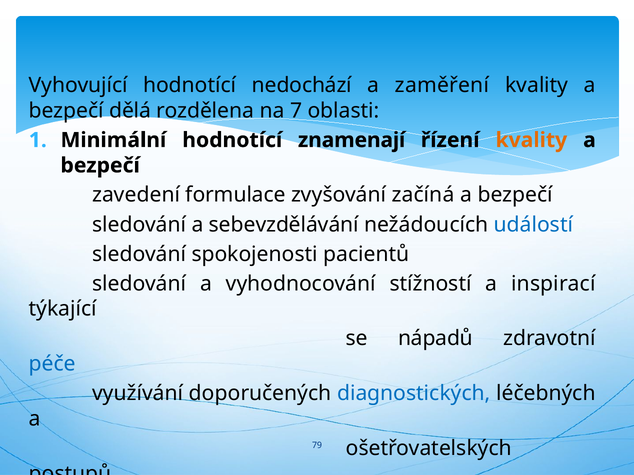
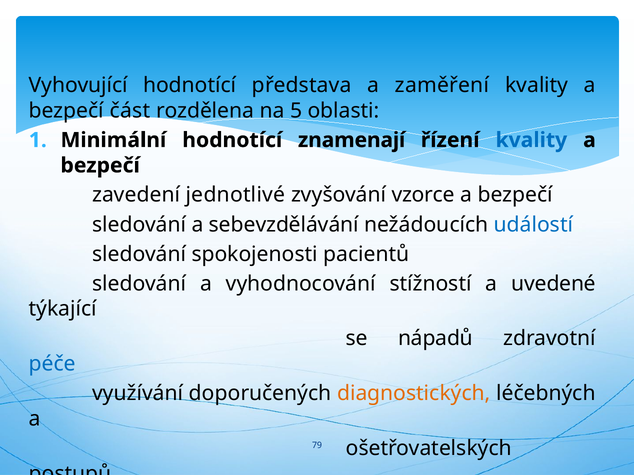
nedochází: nedochází -> představa (302, 85)
dělá: dělá -> část (130, 111)
7: 7 -> 5 (296, 111)
kvality colour: orange -> blue (531, 140)
formulace: formulace -> jednotlivé (235, 195)
začíná: začíná -> vzorce (423, 195)
inspirací: inspirací -> uvedené (554, 284)
diagnostických colour: blue -> orange (414, 394)
